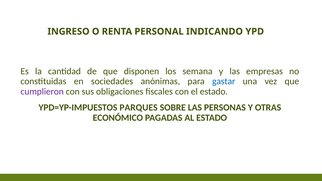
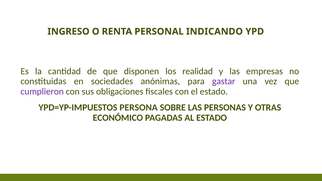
semana: semana -> realidad (198, 71)
gastar colour: blue -> purple (224, 81)
PARQUES: PARQUES -> PERSONA (139, 108)
